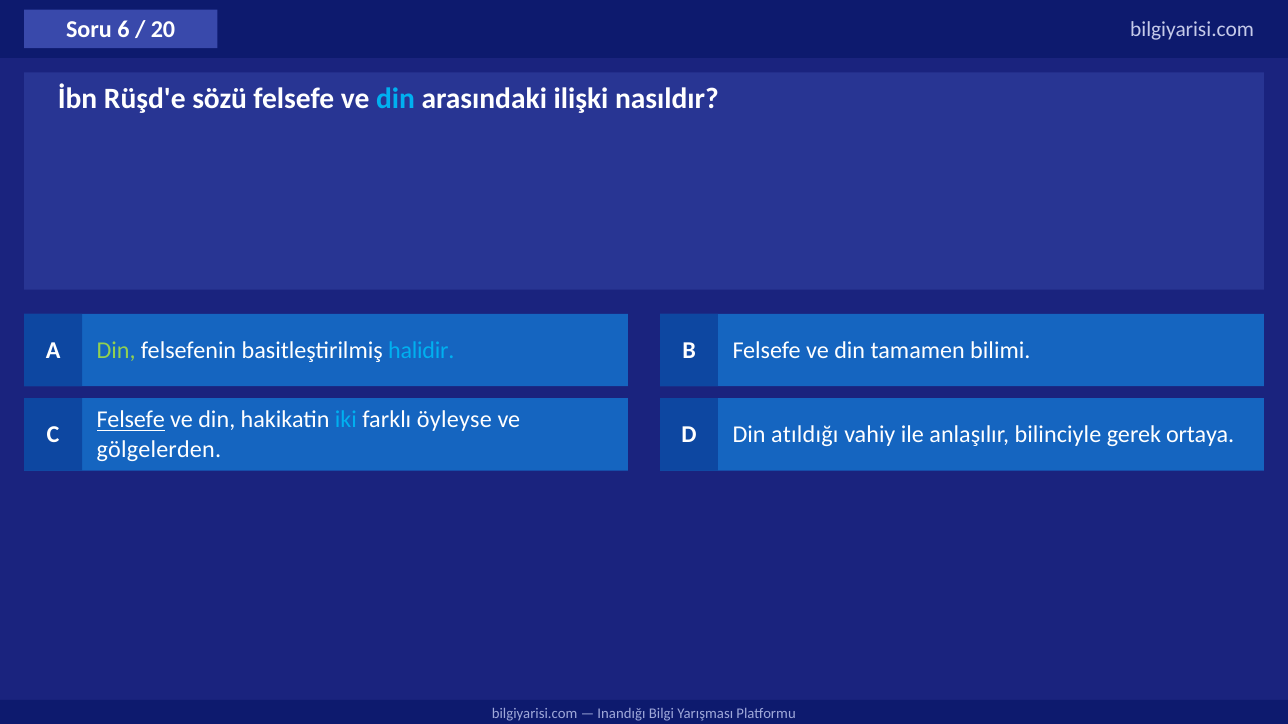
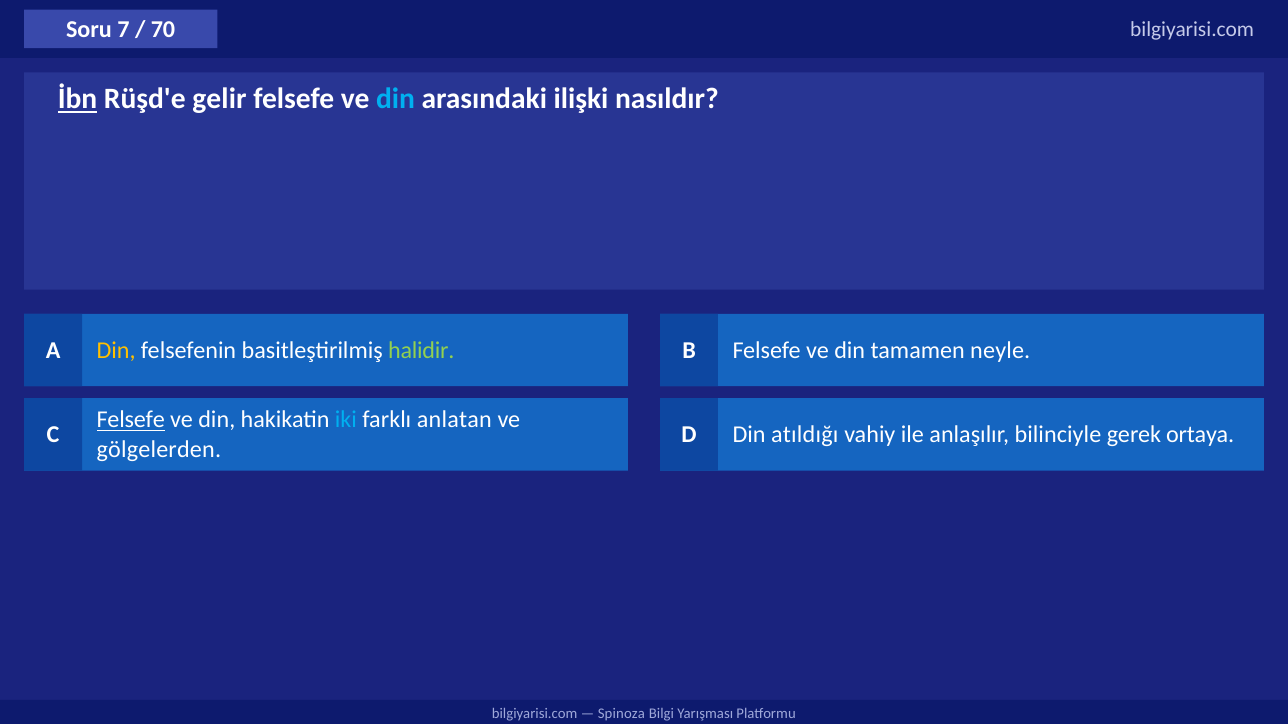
6: 6 -> 7 (123, 29)
20: 20 -> 70 (163, 29)
İbn underline: none -> present (78, 99)
sözü: sözü -> gelir (219, 99)
Din colour: light green -> yellow (116, 351)
halidir colour: light blue -> light green (421, 351)
bilimi: bilimi -> neyle (1000, 351)
öyleyse: öyleyse -> anlatan (454, 420)
Inandığı: Inandığı -> Spinoza (621, 714)
